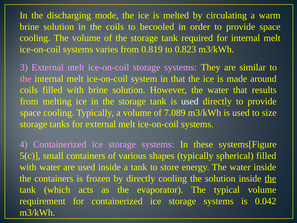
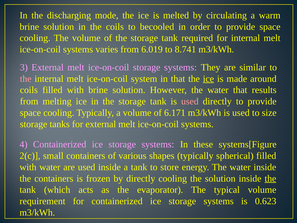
0.819: 0.819 -> 6.019 (152, 49)
0.823: 0.823 -> 8.741 (185, 49)
ice underline: none -> present (208, 79)
used colour: white -> pink (190, 101)
7.089: 7.089 -> 6.171 (175, 113)
5(c: 5(c -> 2(c (30, 156)
0.042: 0.042 -> 0.623 (266, 201)
